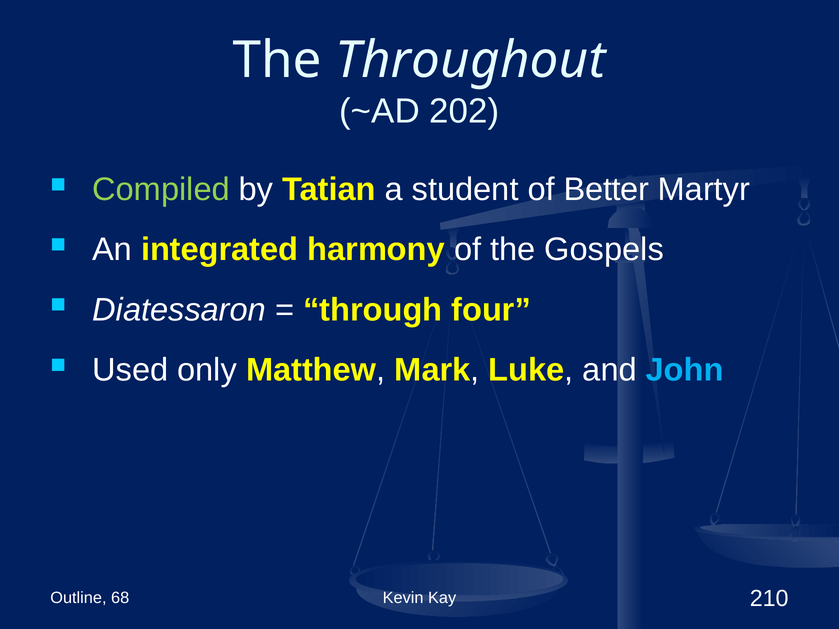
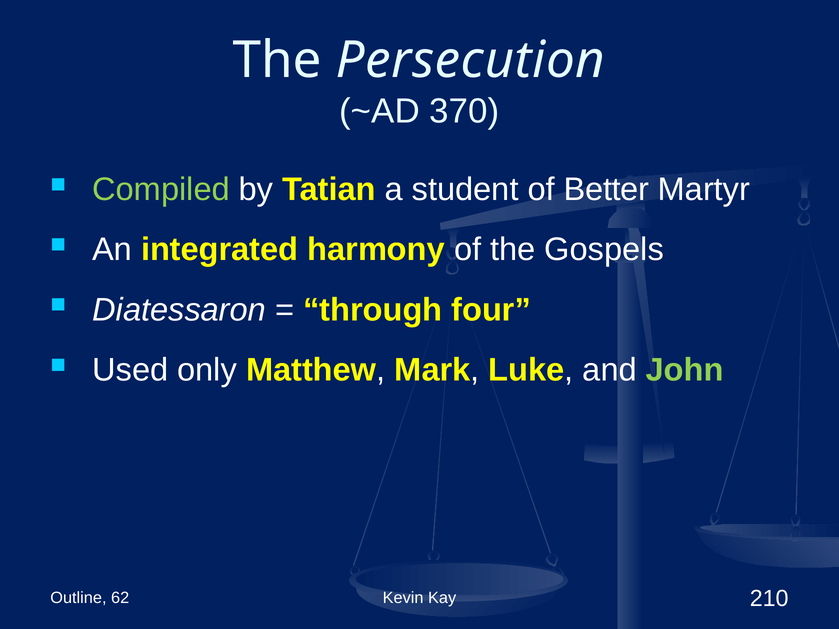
Throughout: Throughout -> Persecution (470, 61)
202: 202 -> 370 (464, 111)
John colour: light blue -> light green (685, 370)
68: 68 -> 62 (120, 598)
